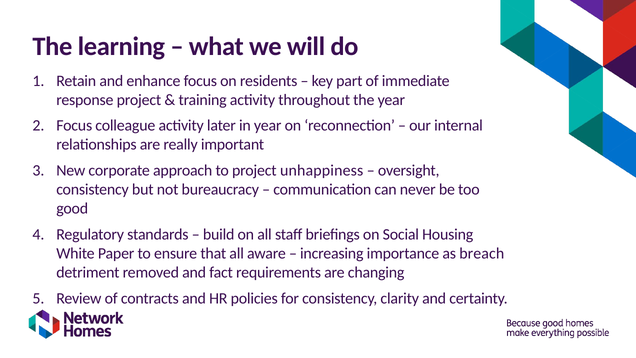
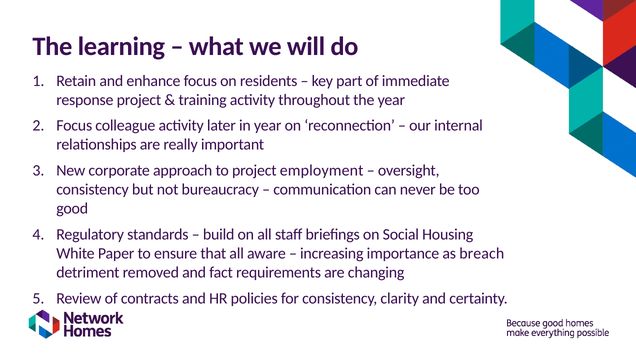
unhappiness: unhappiness -> employment (322, 170)
